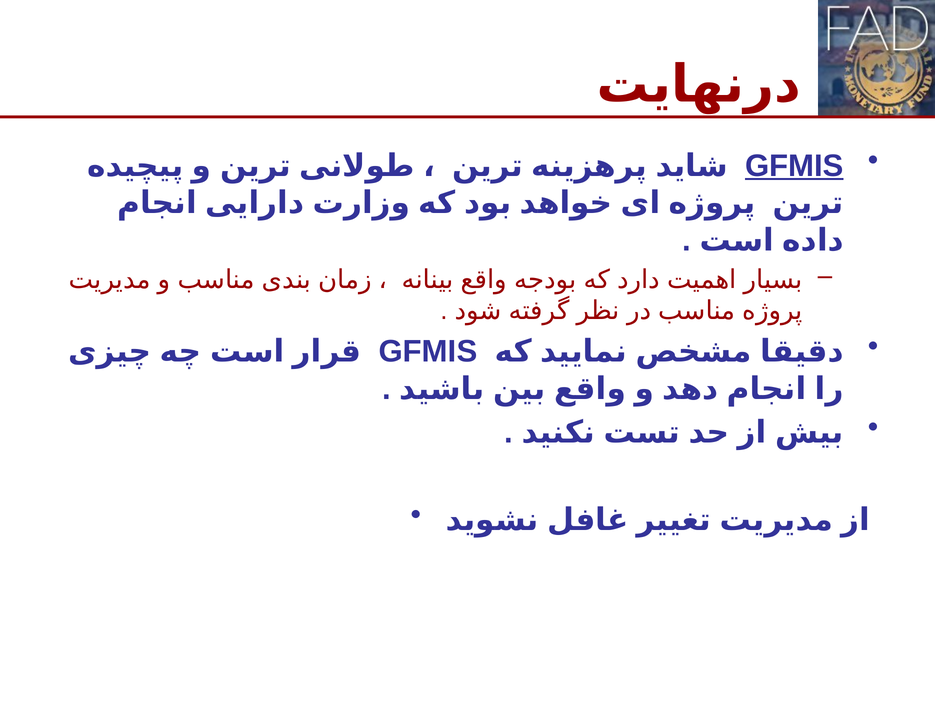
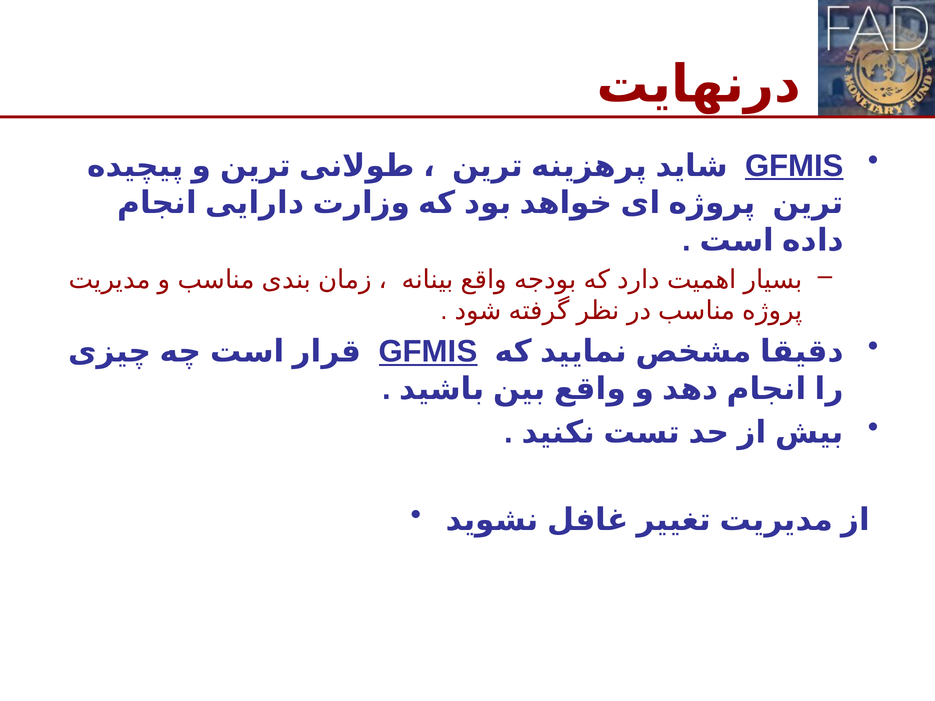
GFMIS underline: none -> present (428, 352)
